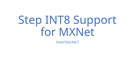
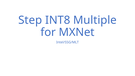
Support: Support -> Multiple (95, 20)
